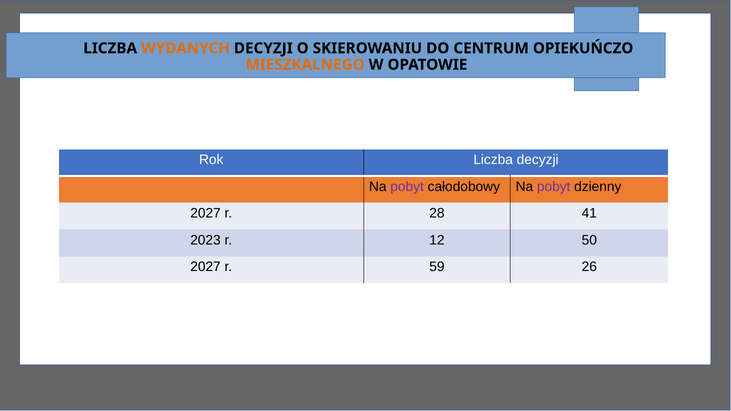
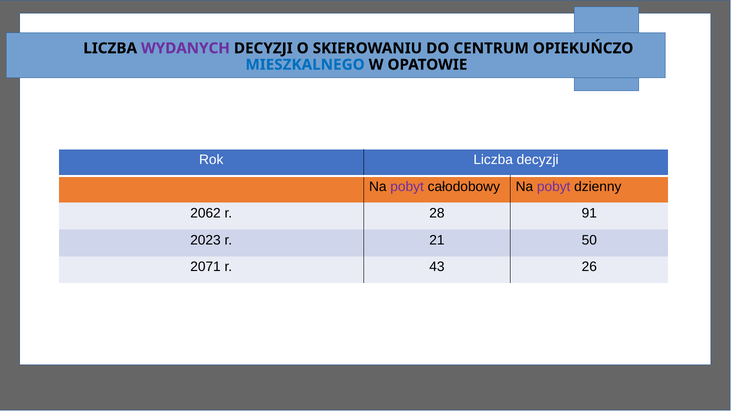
WYDANYCH colour: orange -> purple (185, 48)
MIESZKALNEGO colour: orange -> blue (305, 65)
2027: 2027 -> 2062 (206, 213)
41: 41 -> 91 (589, 213)
12: 12 -> 21 (437, 240)
2027: 2027 -> 2071 (206, 267)
59: 59 -> 43 (437, 267)
